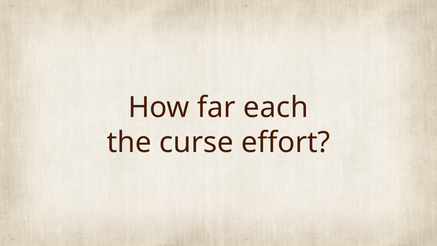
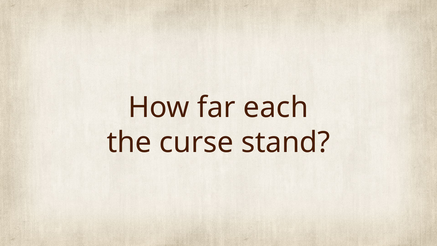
effort: effort -> stand (286, 142)
